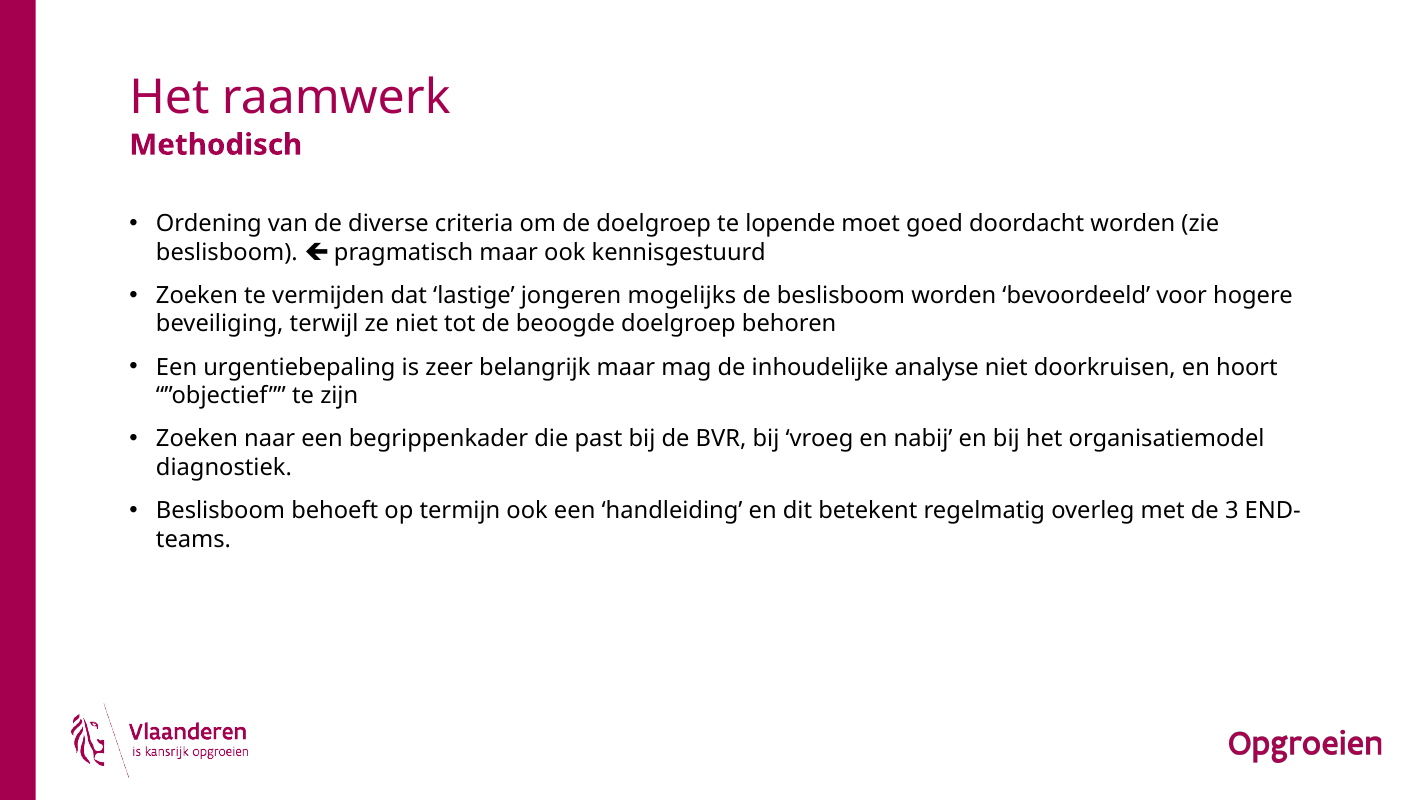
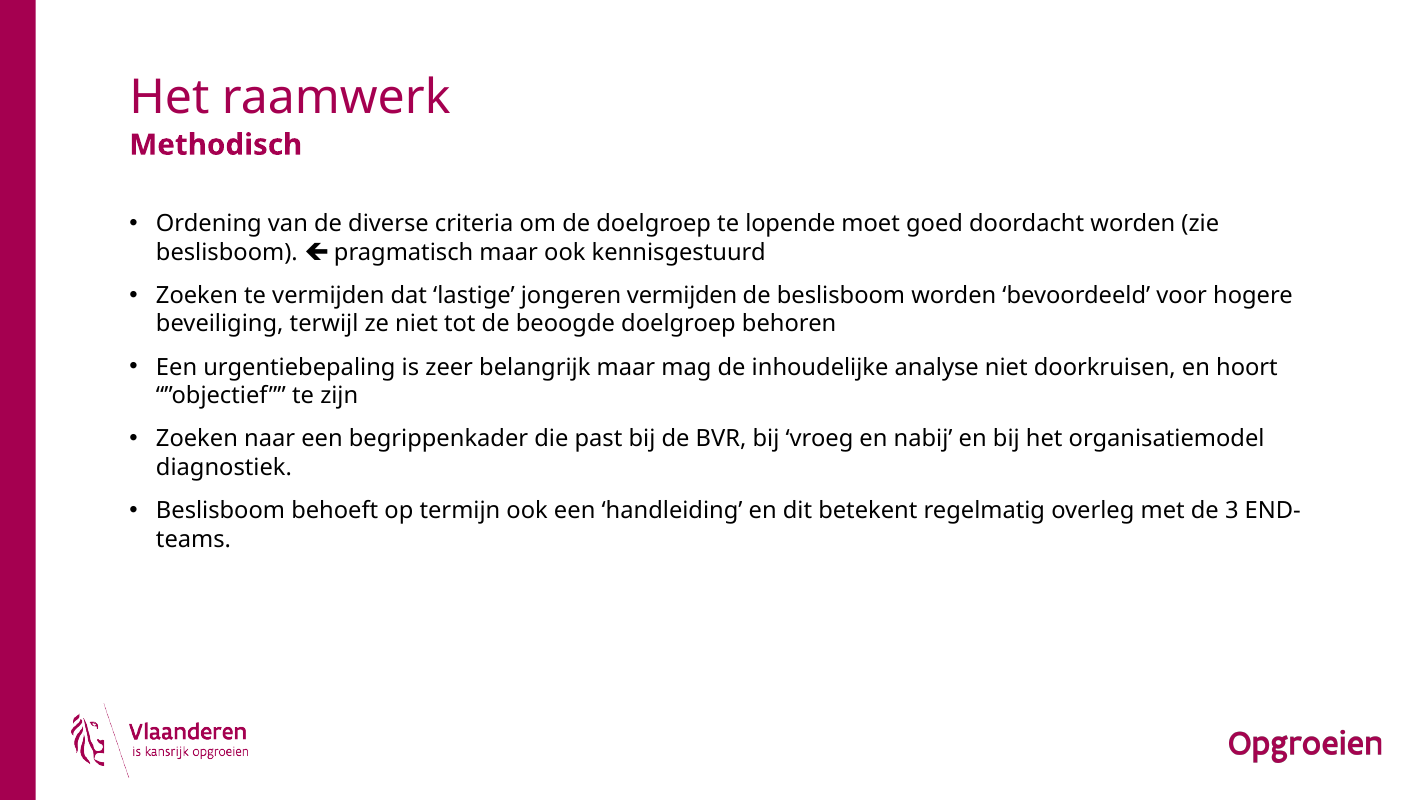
jongeren mogelijks: mogelijks -> vermijden (682, 296)
